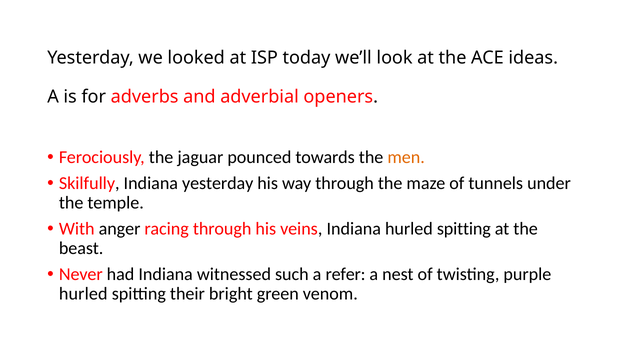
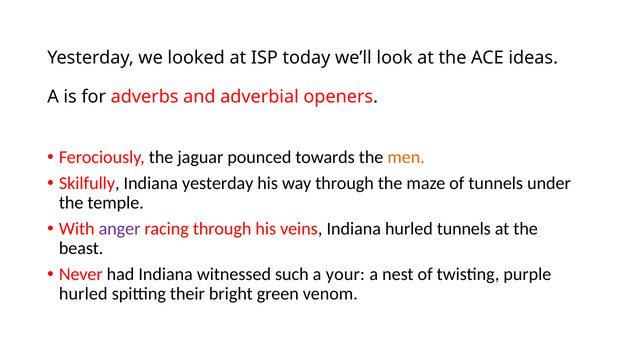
anger colour: black -> purple (120, 229)
Indiana hurled spitting: spitting -> tunnels (464, 229)
refer: refer -> your (345, 274)
